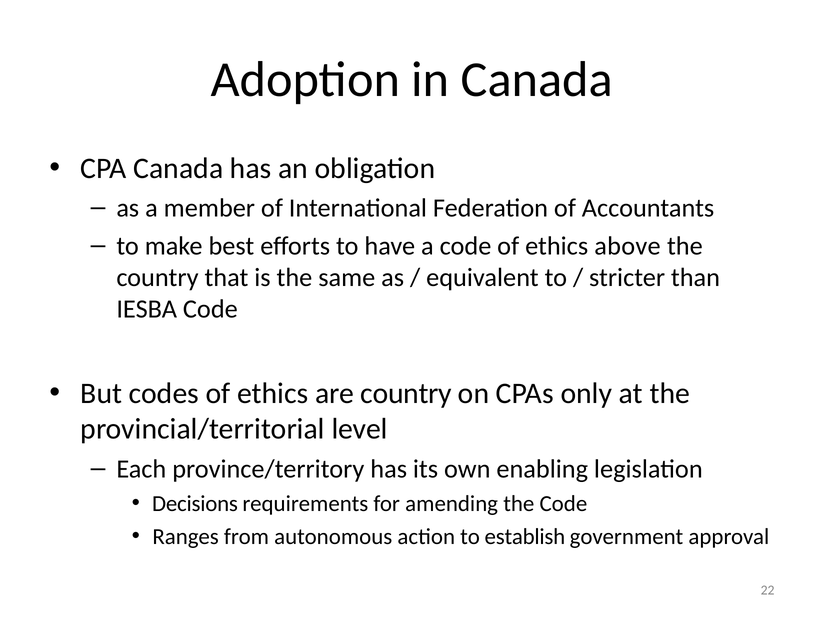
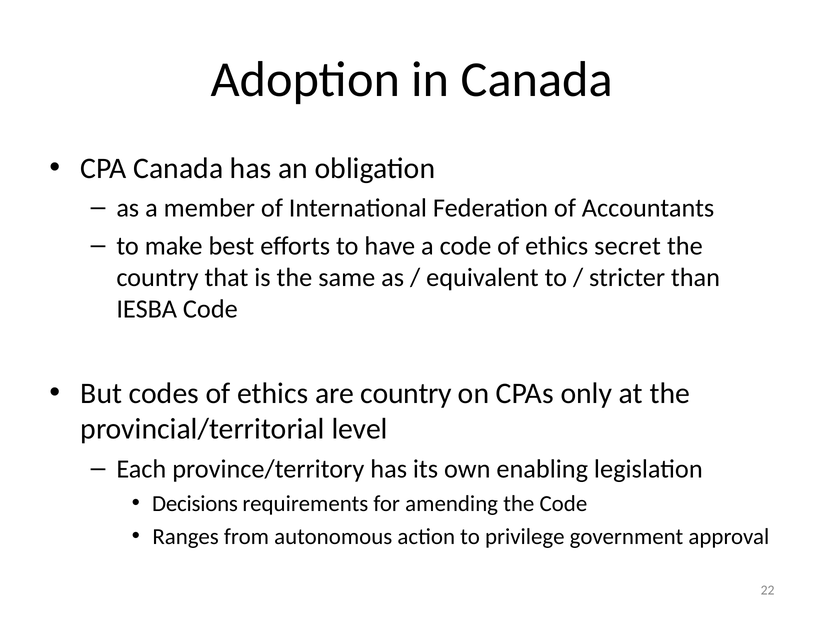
above: above -> secret (627, 246)
establish: establish -> privilege (525, 537)
